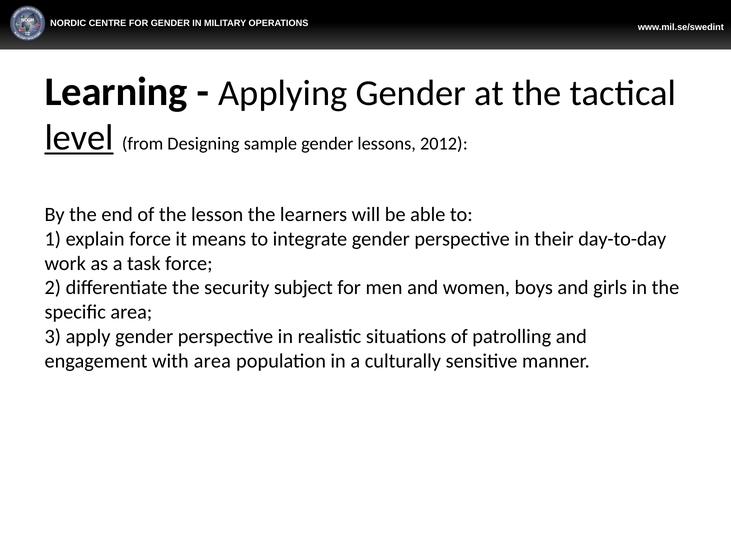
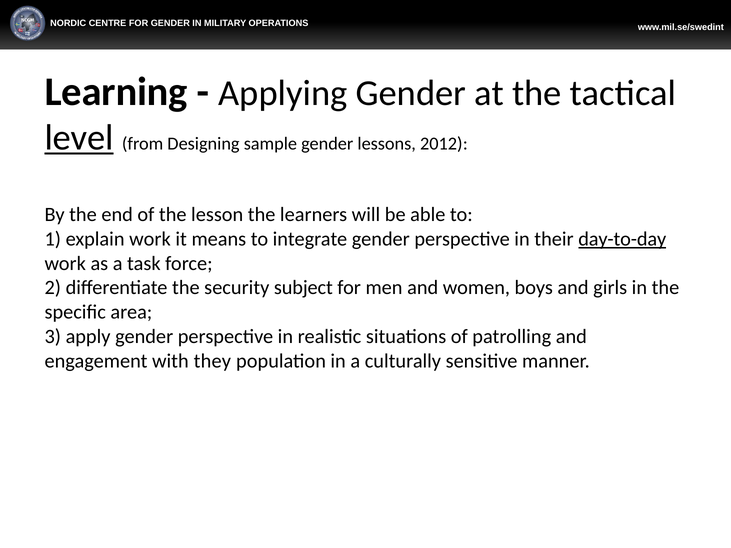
explain force: force -> work (150, 239)
day-to-day underline: none -> present (622, 239)
with area: area -> they (212, 361)
